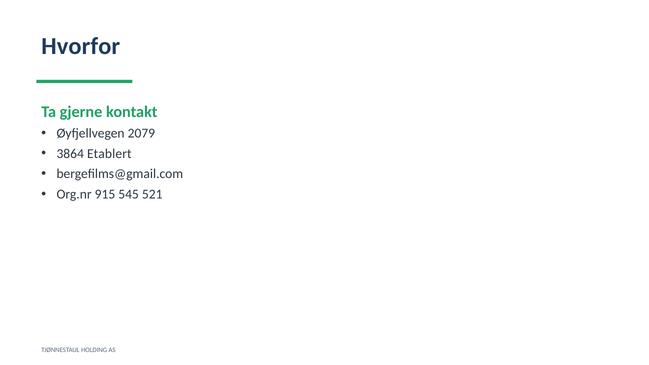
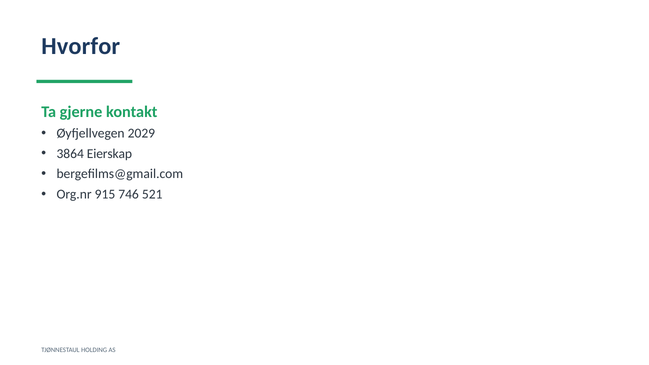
2079: 2079 -> 2029 (141, 133)
Etablert: Etablert -> Eierskap (109, 154)
545: 545 -> 746 (129, 194)
